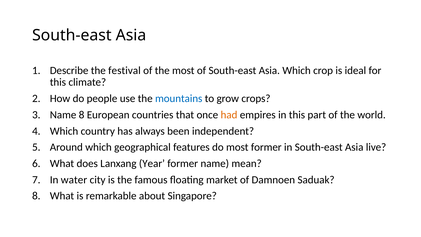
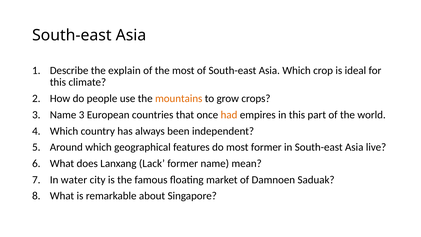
festival: festival -> explain (124, 70)
mountains colour: blue -> orange (179, 99)
Name 8: 8 -> 3 (82, 115)
Year: Year -> Lack (152, 163)
